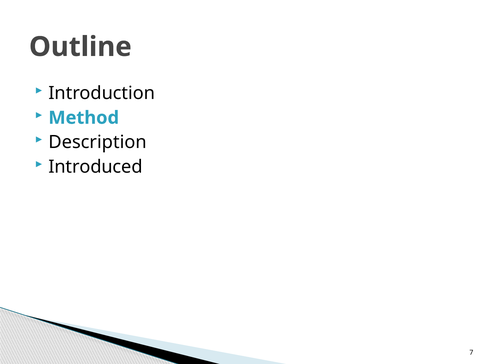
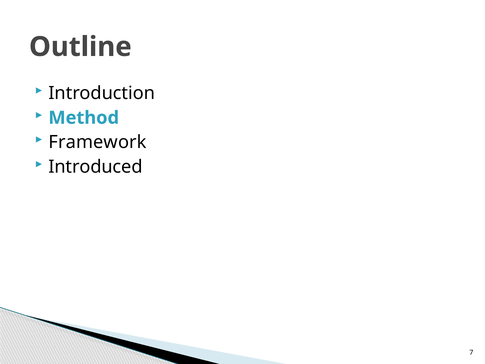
Description: Description -> Framework (98, 142)
